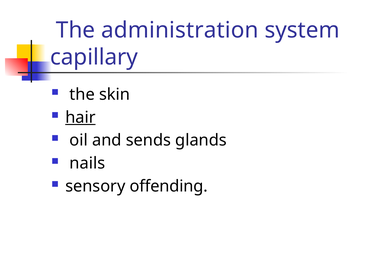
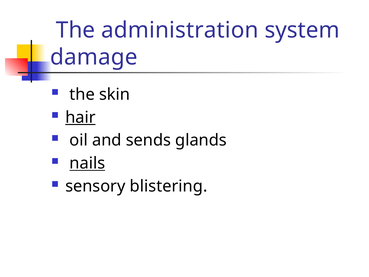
capillary: capillary -> damage (94, 57)
nails underline: none -> present (87, 163)
offending: offending -> blistering (169, 186)
